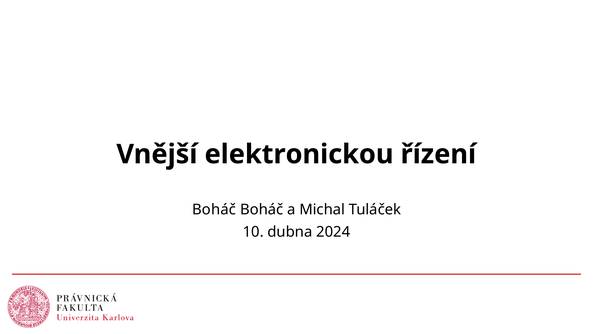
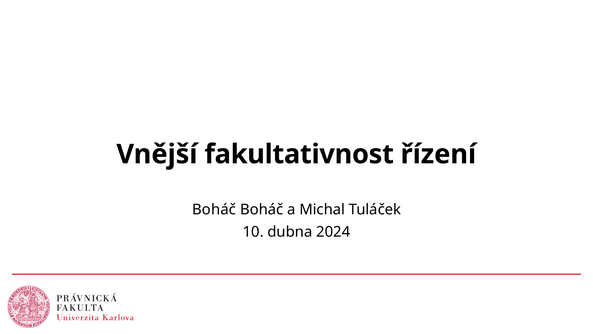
elektronickou: elektronickou -> fakultativnost (299, 154)
